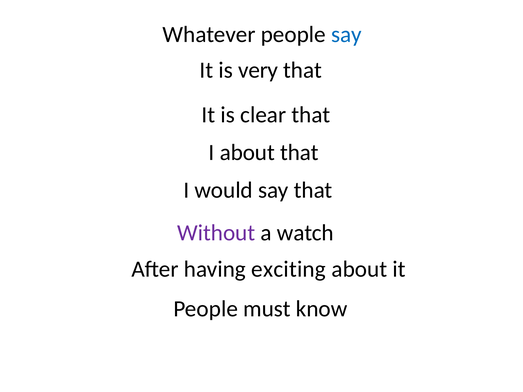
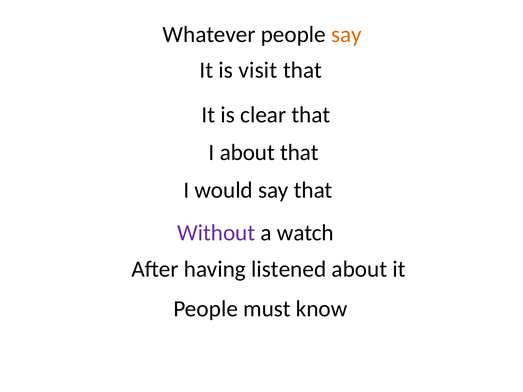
say colour: blue -> orange (346, 35)
very: very -> visit (258, 70)
exciting: exciting -> listened (289, 269)
